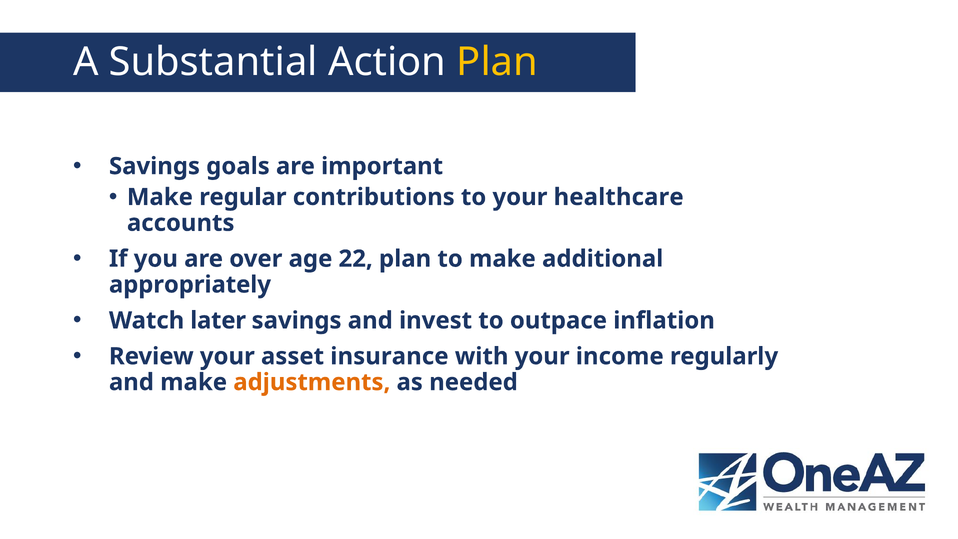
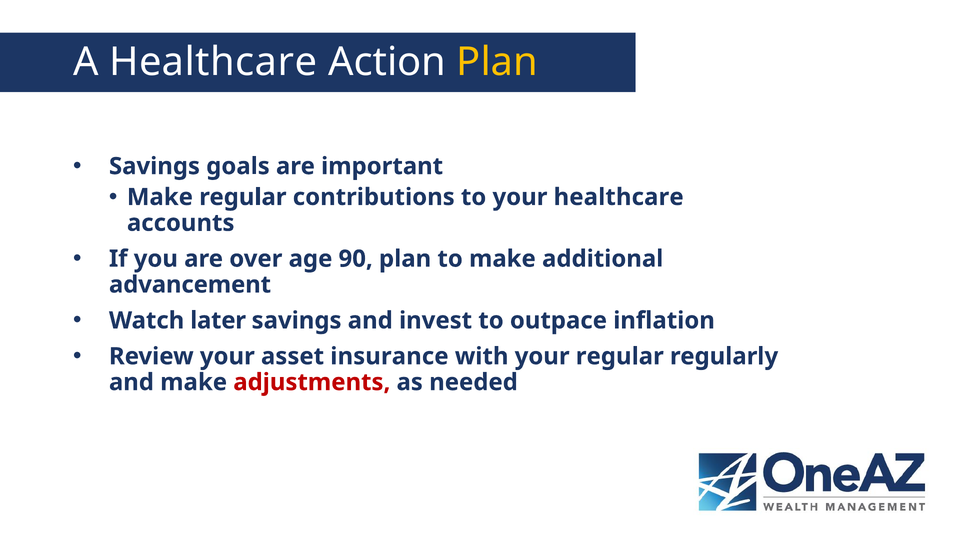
A Substantial: Substantial -> Healthcare (213, 62)
22: 22 -> 90 (356, 259)
appropriately: appropriately -> advancement (190, 285)
your income: income -> regular (620, 356)
adjustments colour: orange -> red (312, 382)
